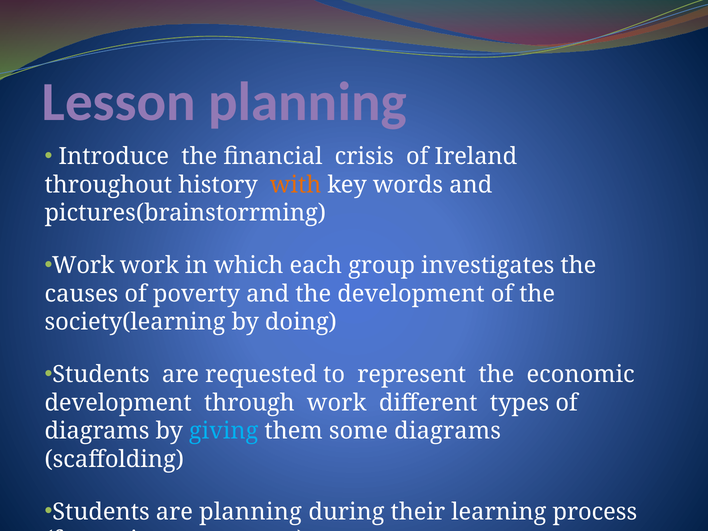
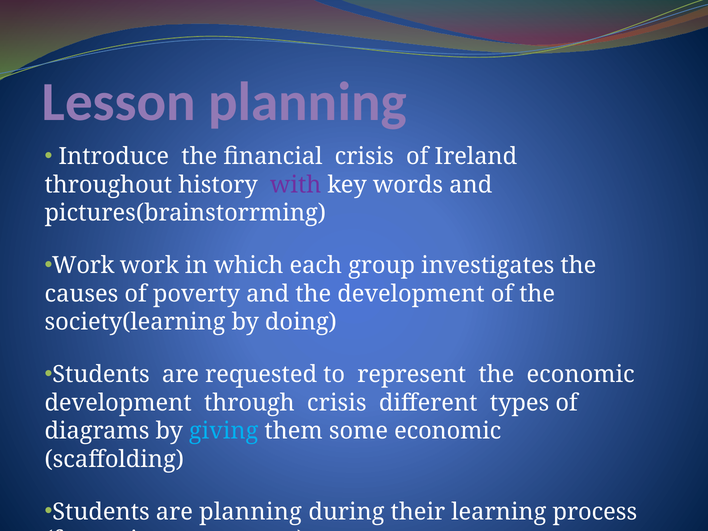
with colour: orange -> purple (296, 185)
through work: work -> crisis (337, 403)
some diagrams: diagrams -> economic (448, 431)
